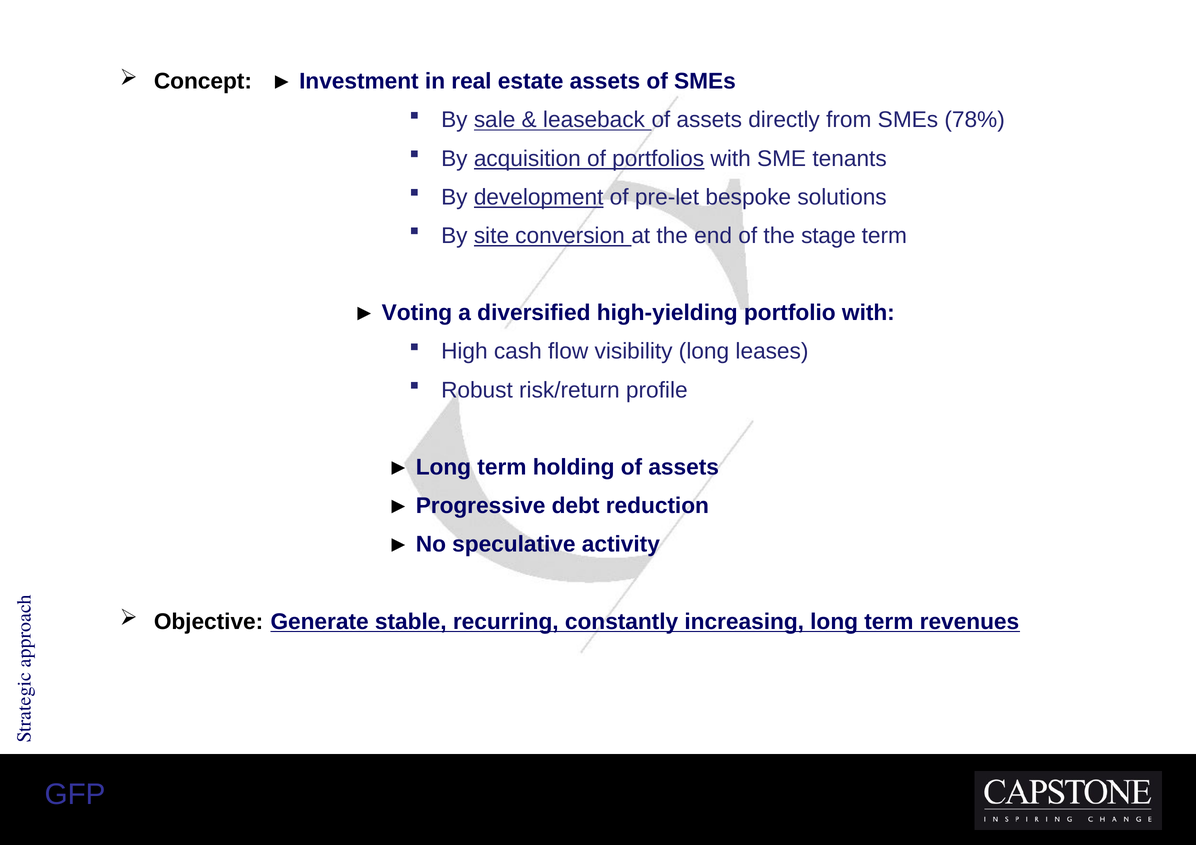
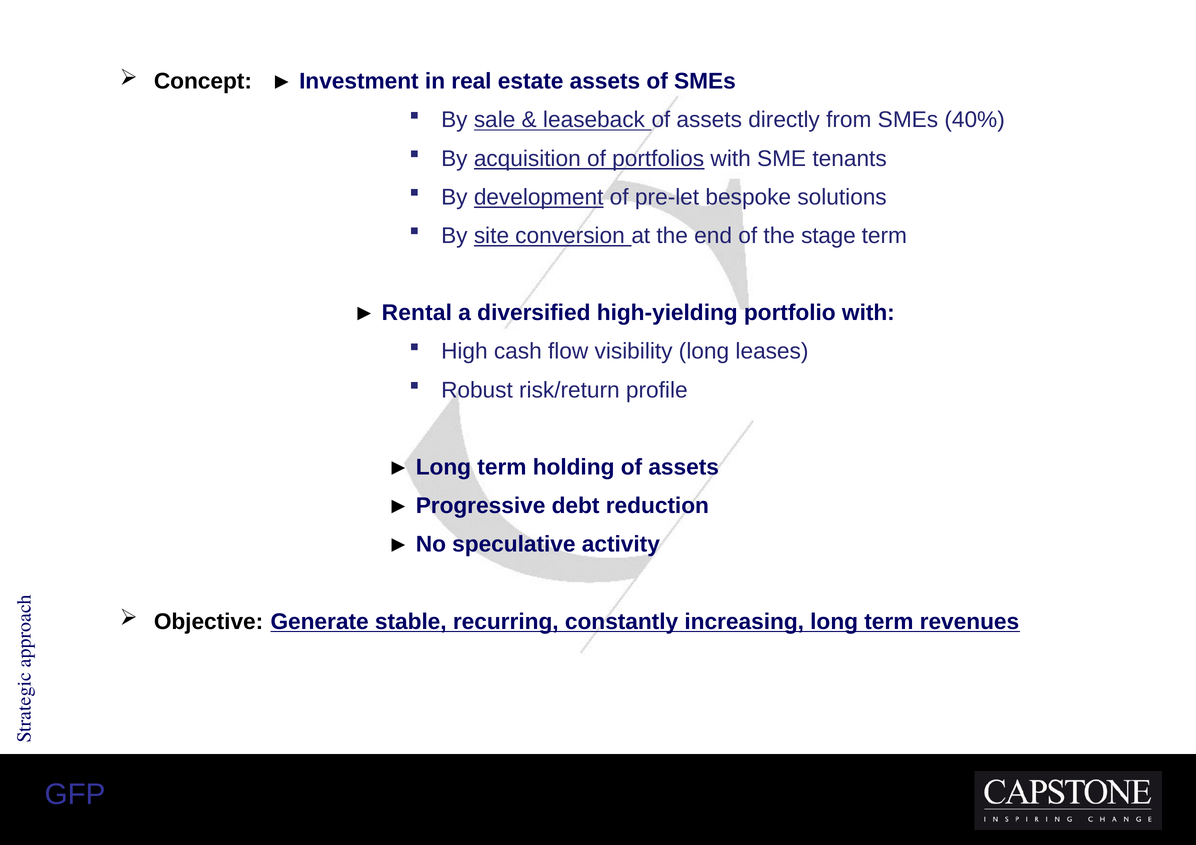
78%: 78% -> 40% (975, 120)
Voting: Voting -> Rental (417, 313)
